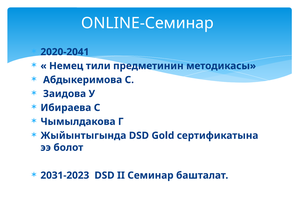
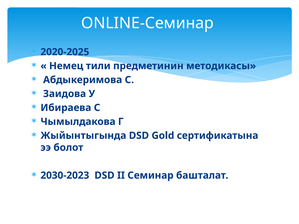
2020-2041: 2020-2041 -> 2020-2025 (65, 52)
2031-2023: 2031-2023 -> 2030-2023 (65, 176)
